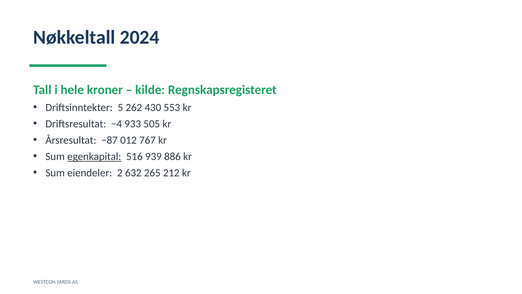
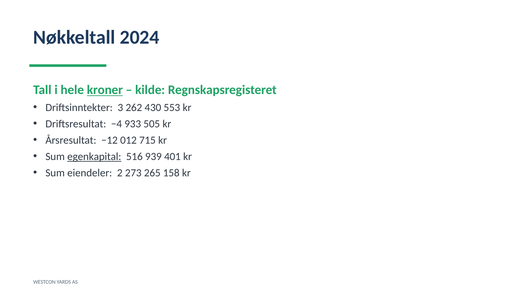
kroner underline: none -> present (105, 90)
5: 5 -> 3 (120, 107)
−87: −87 -> −12 (110, 140)
767: 767 -> 715 (147, 140)
886: 886 -> 401 (172, 156)
632: 632 -> 273 (133, 173)
212: 212 -> 158 (171, 173)
